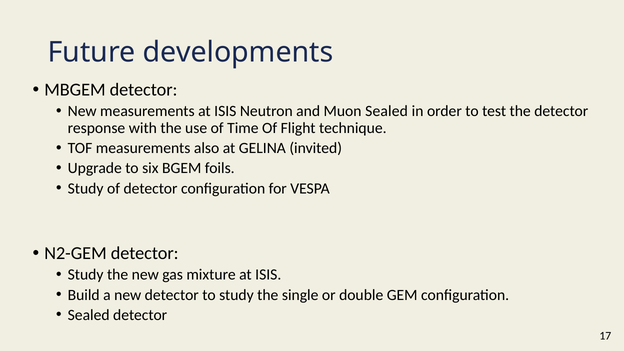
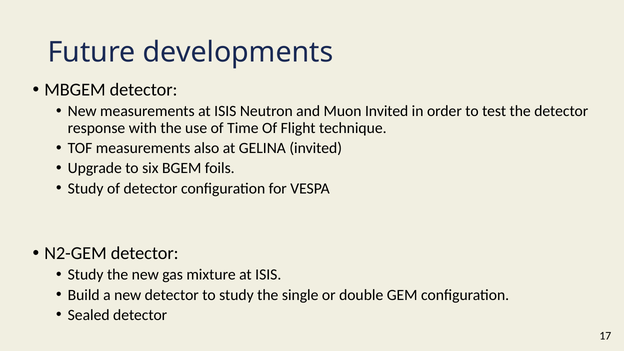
Muon Sealed: Sealed -> Invited (387, 111)
